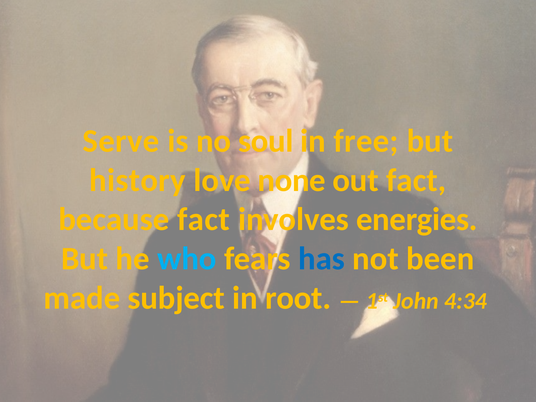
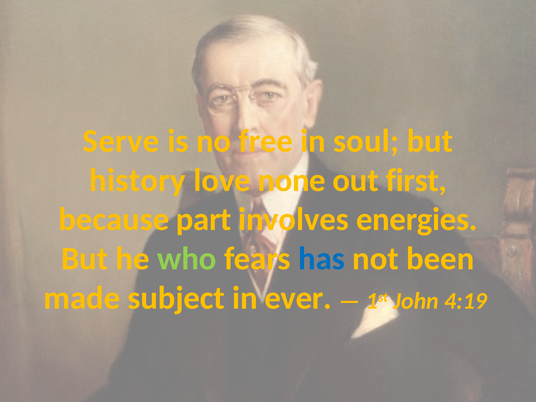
soul: soul -> free (266, 141)
free: free -> soul (366, 141)
out fact: fact -> first (416, 180)
because fact: fact -> part (204, 220)
who colour: light blue -> light green (187, 259)
root: root -> ever (298, 298)
4:34: 4:34 -> 4:19 (466, 301)
